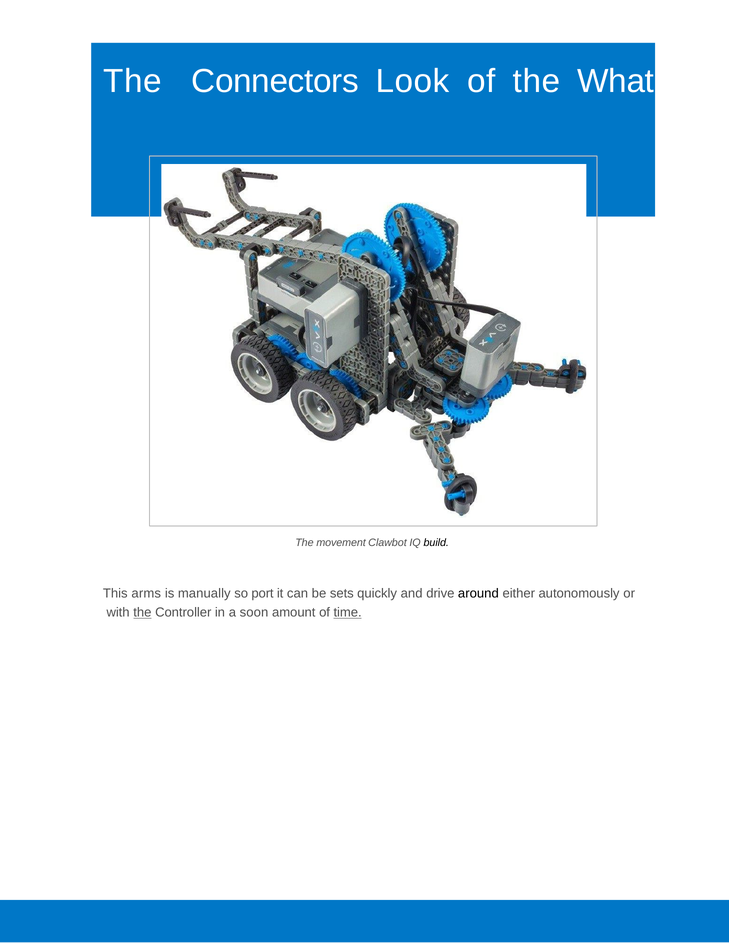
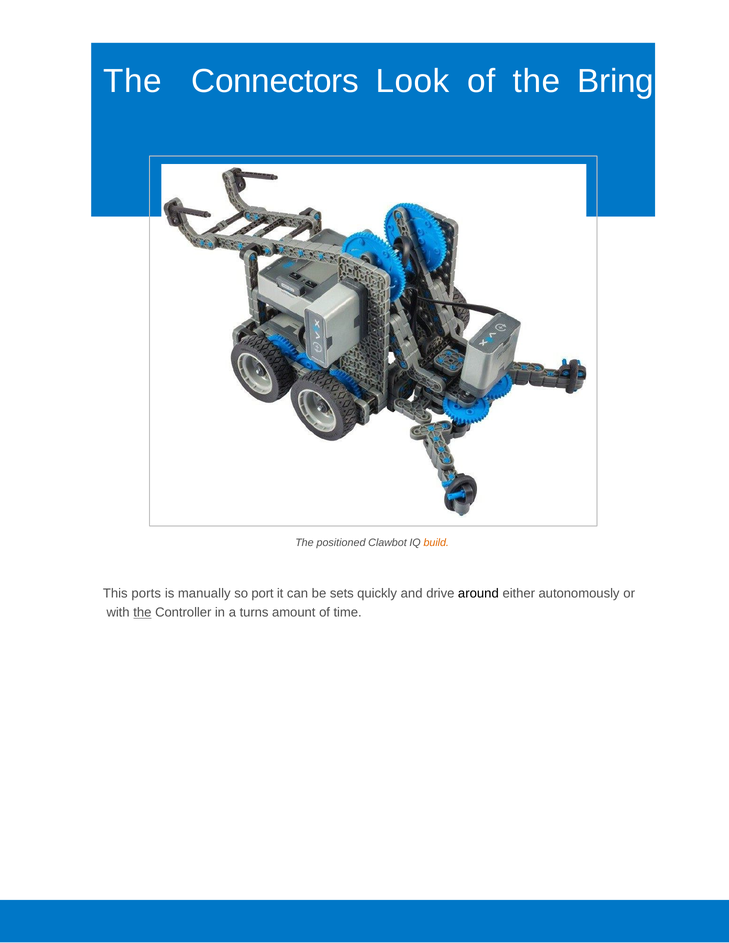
What: What -> Bring (616, 82)
movement: movement -> positioned (341, 543)
build colour: black -> orange (436, 543)
arms: arms -> ports (146, 594)
soon: soon -> turns (254, 613)
time underline: present -> none (348, 613)
